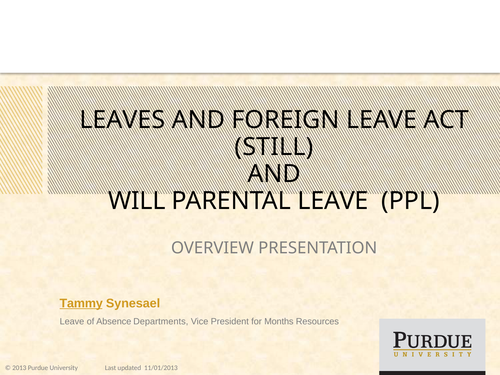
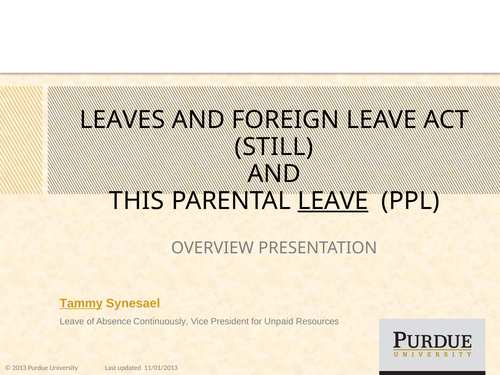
WILL: WILL -> THIS (137, 201)
LEAVE underline: none -> present (333, 201)
Departments: Departments -> Continuously (161, 322)
Months: Months -> Unpaid (279, 322)
